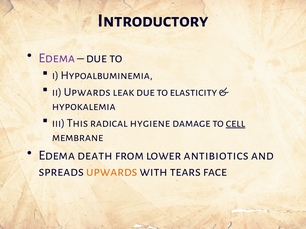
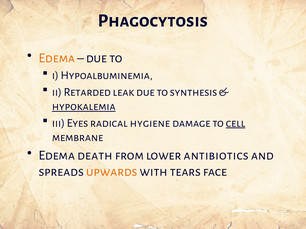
Introductory: Introductory -> Phagocytosis (153, 20)
Edema colour: purple -> orange (57, 58)
ii Upwards: Upwards -> Retarded (87, 92)
elasticity: elasticity -> synthesis (193, 92)
hypokalemia underline: none -> present (84, 106)
This: This -> Eyes (77, 123)
